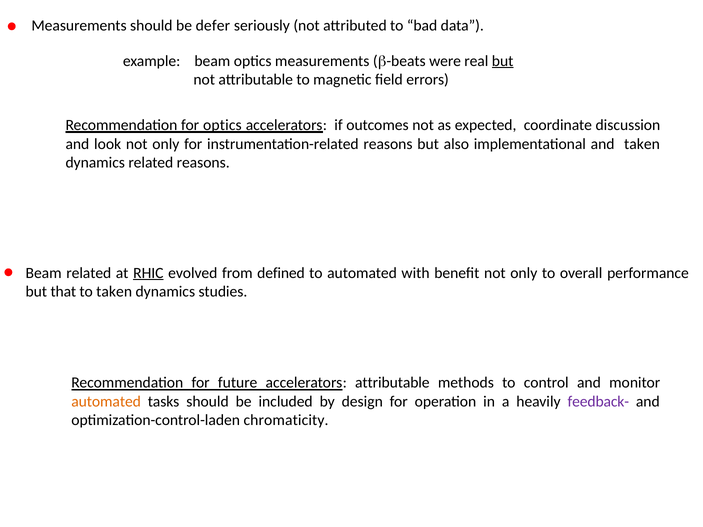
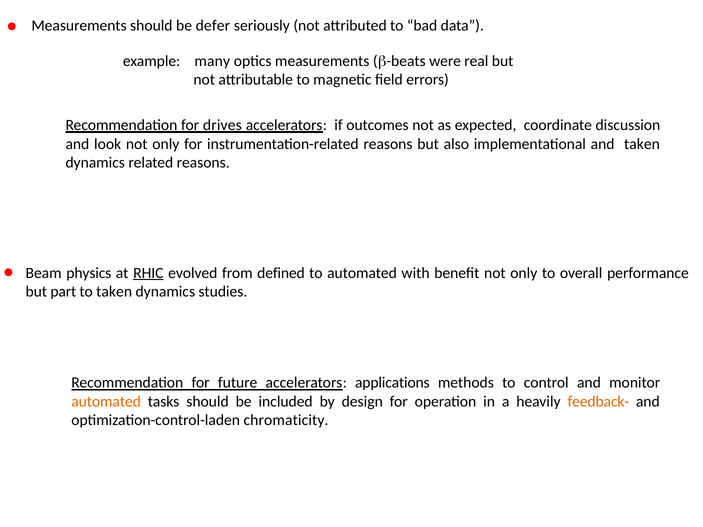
example beam: beam -> many (212, 61)
but underline: present -> none (503, 61)
for optics: optics -> drives (222, 125)
Beam related: related -> physics (89, 273)
that: that -> part (63, 292)
accelerators attributable: attributable -> applications (392, 383)
feedback- colour: purple -> orange (598, 402)
